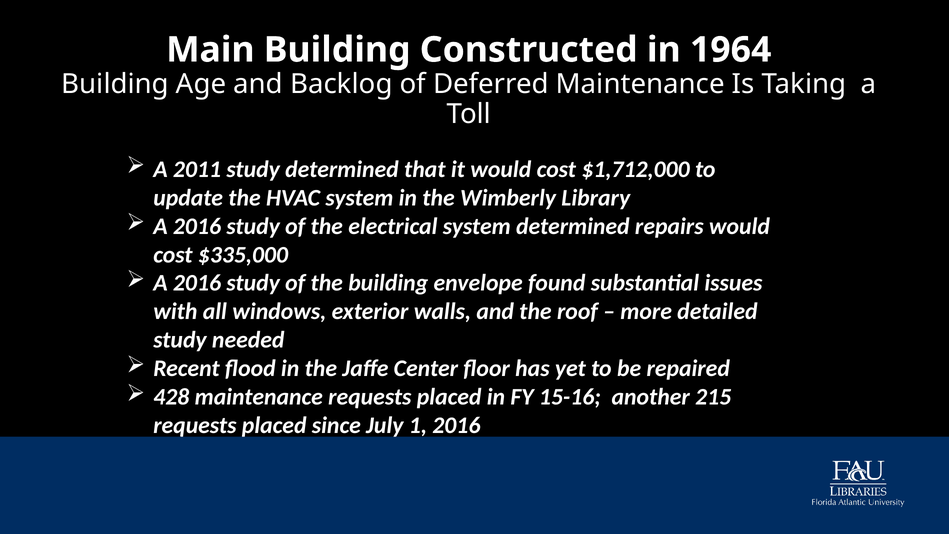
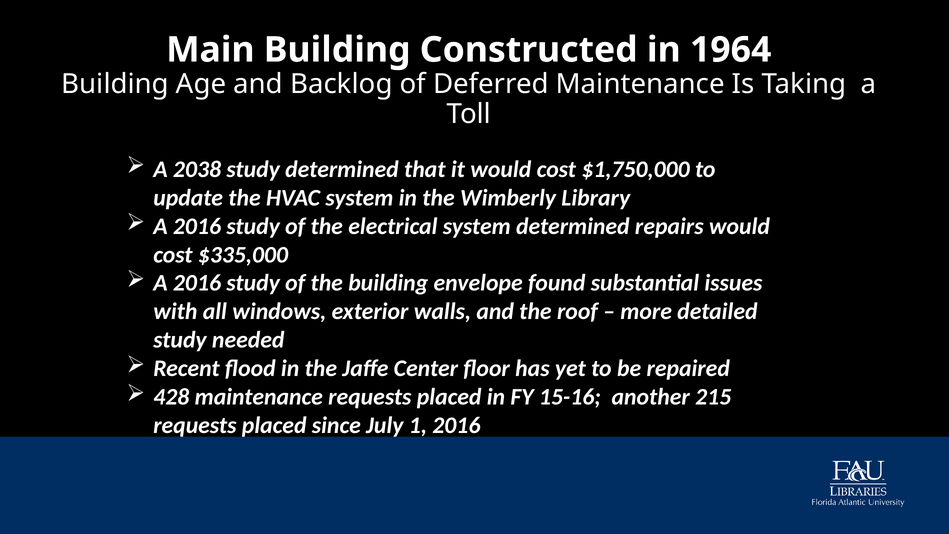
2011: 2011 -> 2038 (197, 169)
$1,712,000: $1,712,000 -> $1,750,000 (636, 169)
